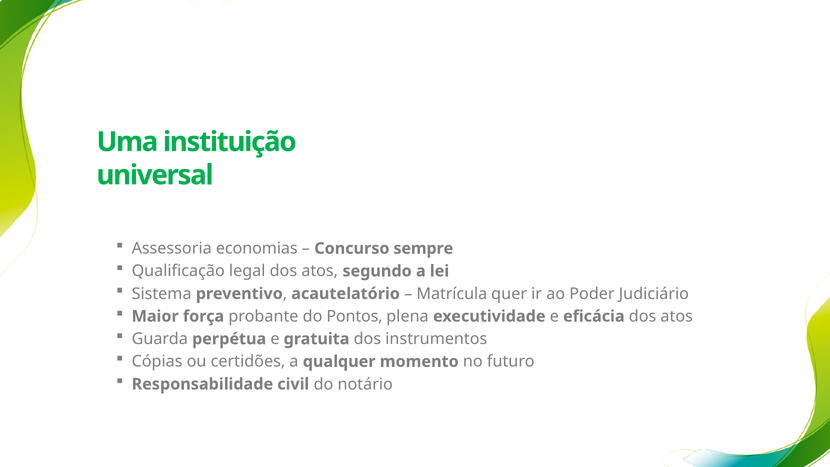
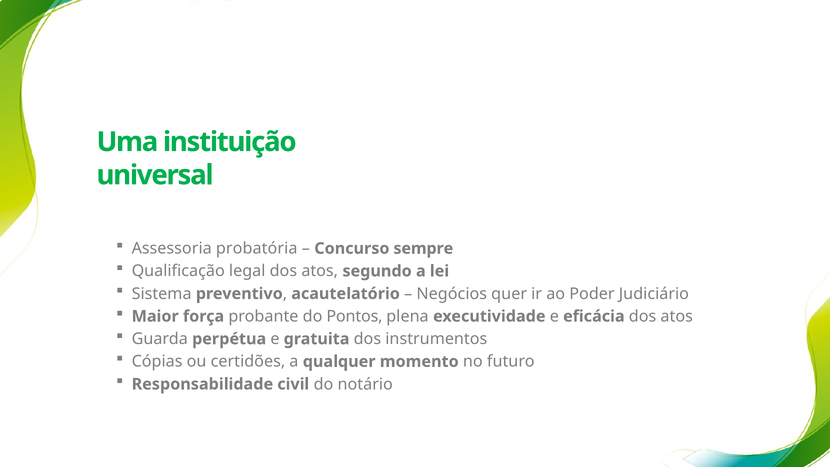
economias: economias -> probatória (257, 248)
Matrícula: Matrícula -> Negócios (452, 294)
